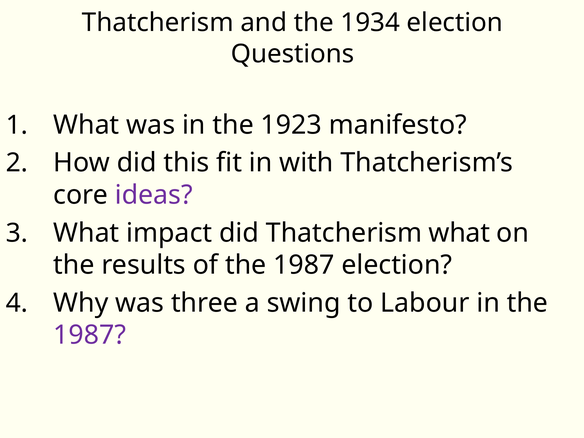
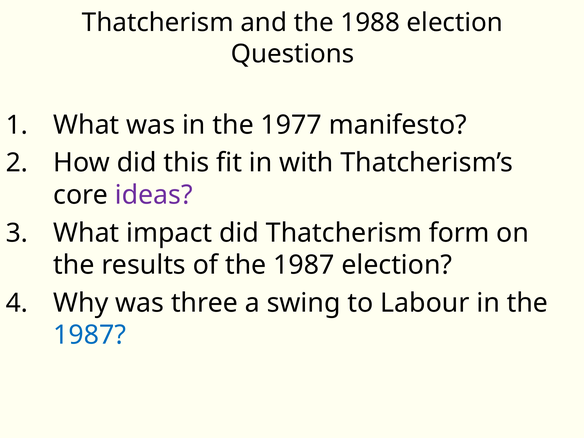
1934: 1934 -> 1988 (370, 23)
1923: 1923 -> 1977 (291, 125)
Thatcherism what: what -> form (459, 233)
1987 colour: purple -> blue (90, 335)
